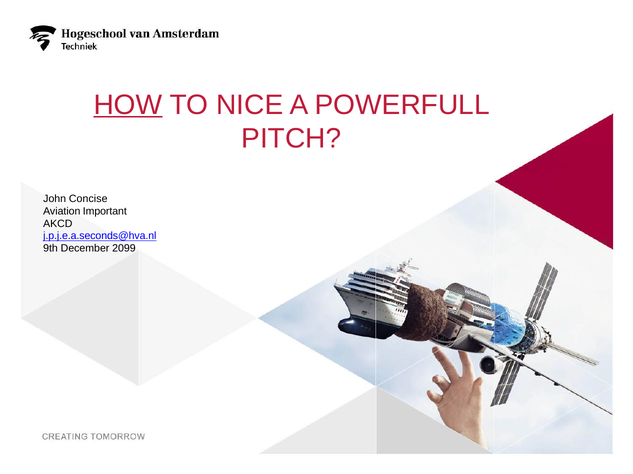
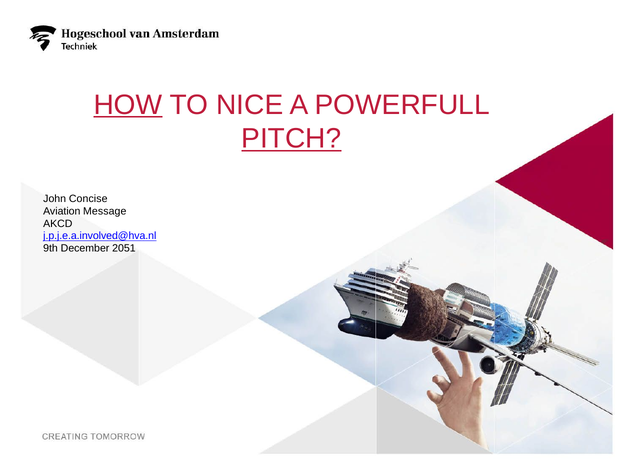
PITCH underline: none -> present (291, 139)
Important: Important -> Message (105, 212)
j.p.j.e.a.seconds@hva.nl: j.p.j.e.a.seconds@hva.nl -> j.p.j.e.a.involved@hva.nl (100, 236)
2099: 2099 -> 2051 (124, 249)
